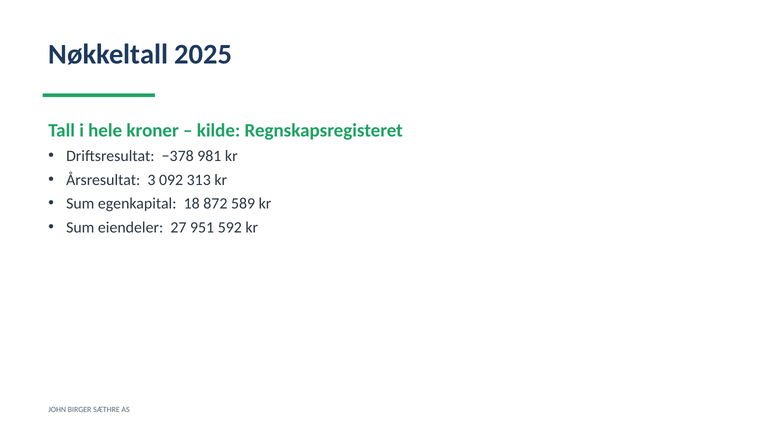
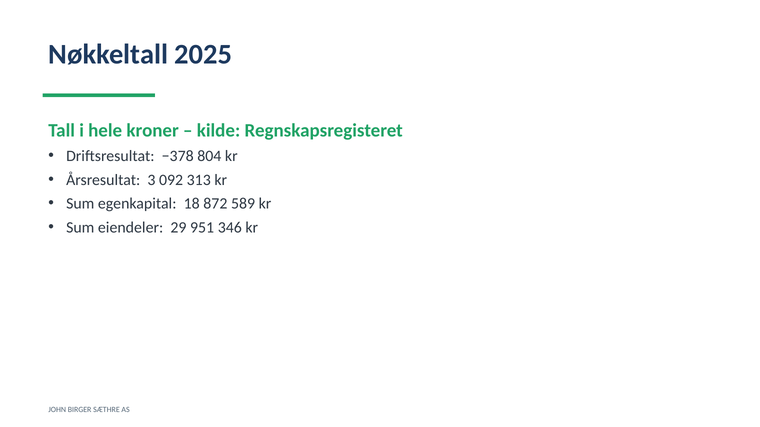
981: 981 -> 804 (209, 156)
27: 27 -> 29 (178, 228)
592: 592 -> 346 (230, 228)
